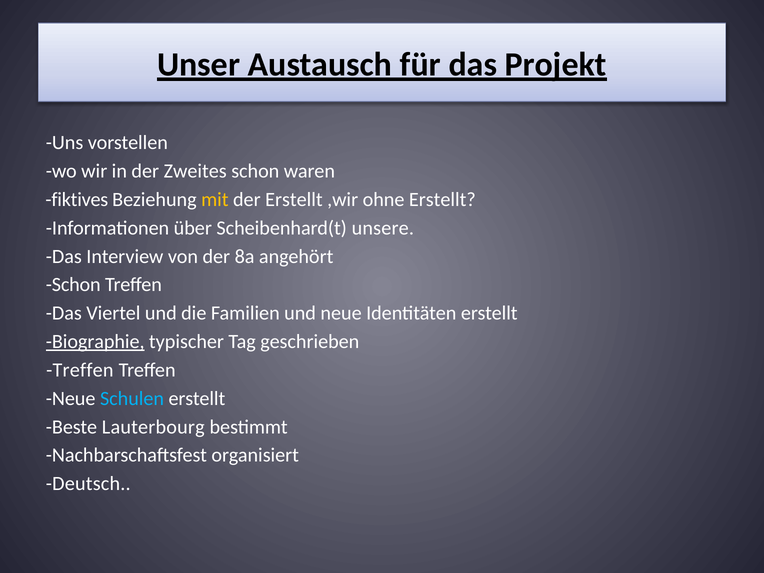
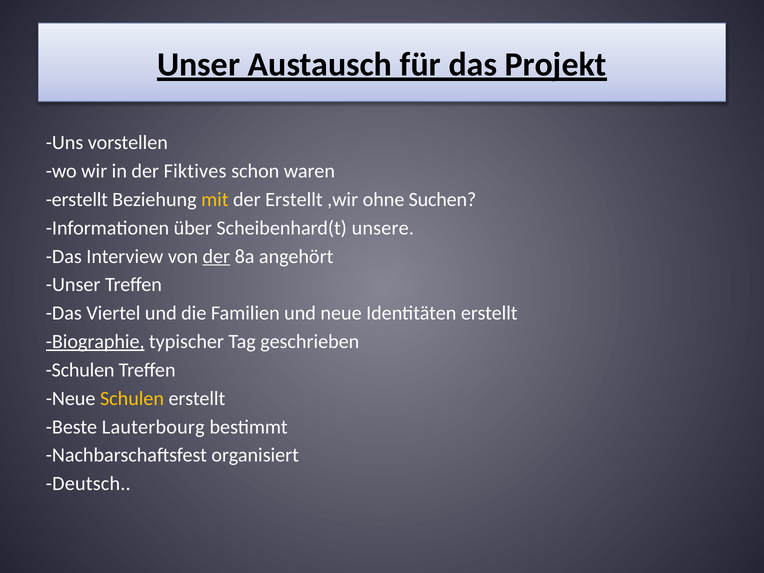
Zweites: Zweites -> Fiktives (195, 171)
fiktives: fiktives -> erstellt (77, 200)
ohne Erstellt: Erstellt -> Suchen (442, 200)
der underline: none -> present (216, 256)
Schon: Schon -> Unser (73, 285)
Treffen: Treffen -> Schulen (80, 370)
Schulen colour: light blue -> yellow (132, 398)
